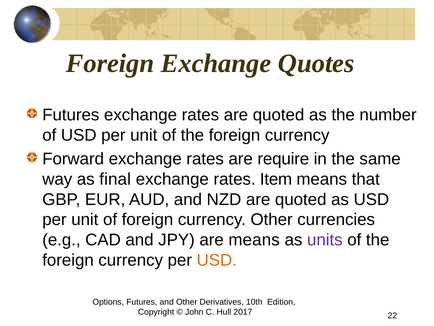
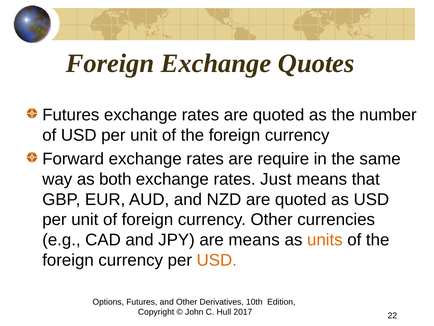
final: final -> both (115, 179)
Item: Item -> Just (276, 179)
units colour: purple -> orange (325, 240)
